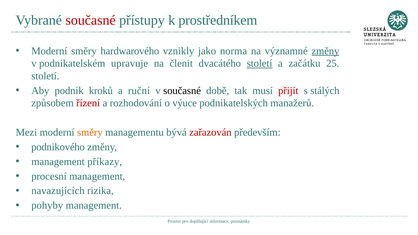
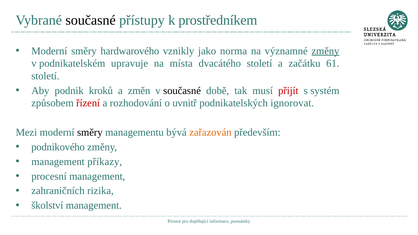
současné colour: red -> black (91, 20)
členit: členit -> místa (181, 63)
století underline: present -> none (259, 63)
25: 25 -> 61 (333, 63)
ruční: ruční -> změn (139, 91)
stálých: stálých -> systém (325, 91)
výuce: výuce -> uvnitř (185, 103)
manažerů: manažerů -> ignorovat (292, 103)
směry colour: orange -> black (90, 132)
zařazován colour: red -> orange (210, 132)
navazujících: navazujících -> zahraničních (58, 191)
pohyby: pohyby -> školství (47, 206)
